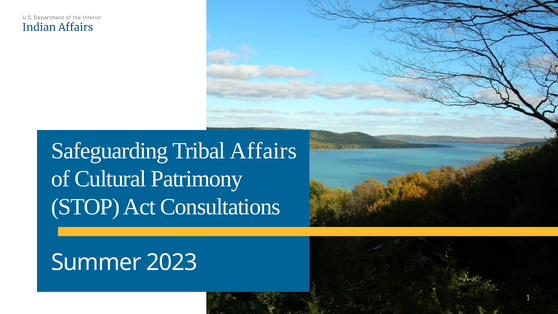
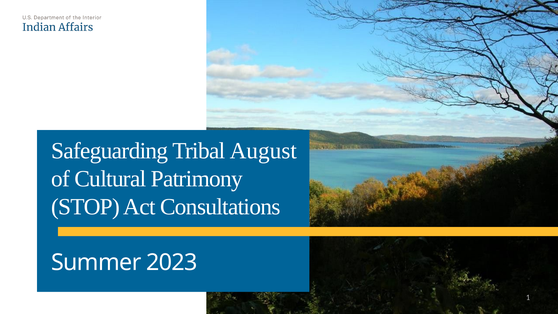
Affairs: Affairs -> August (263, 151)
